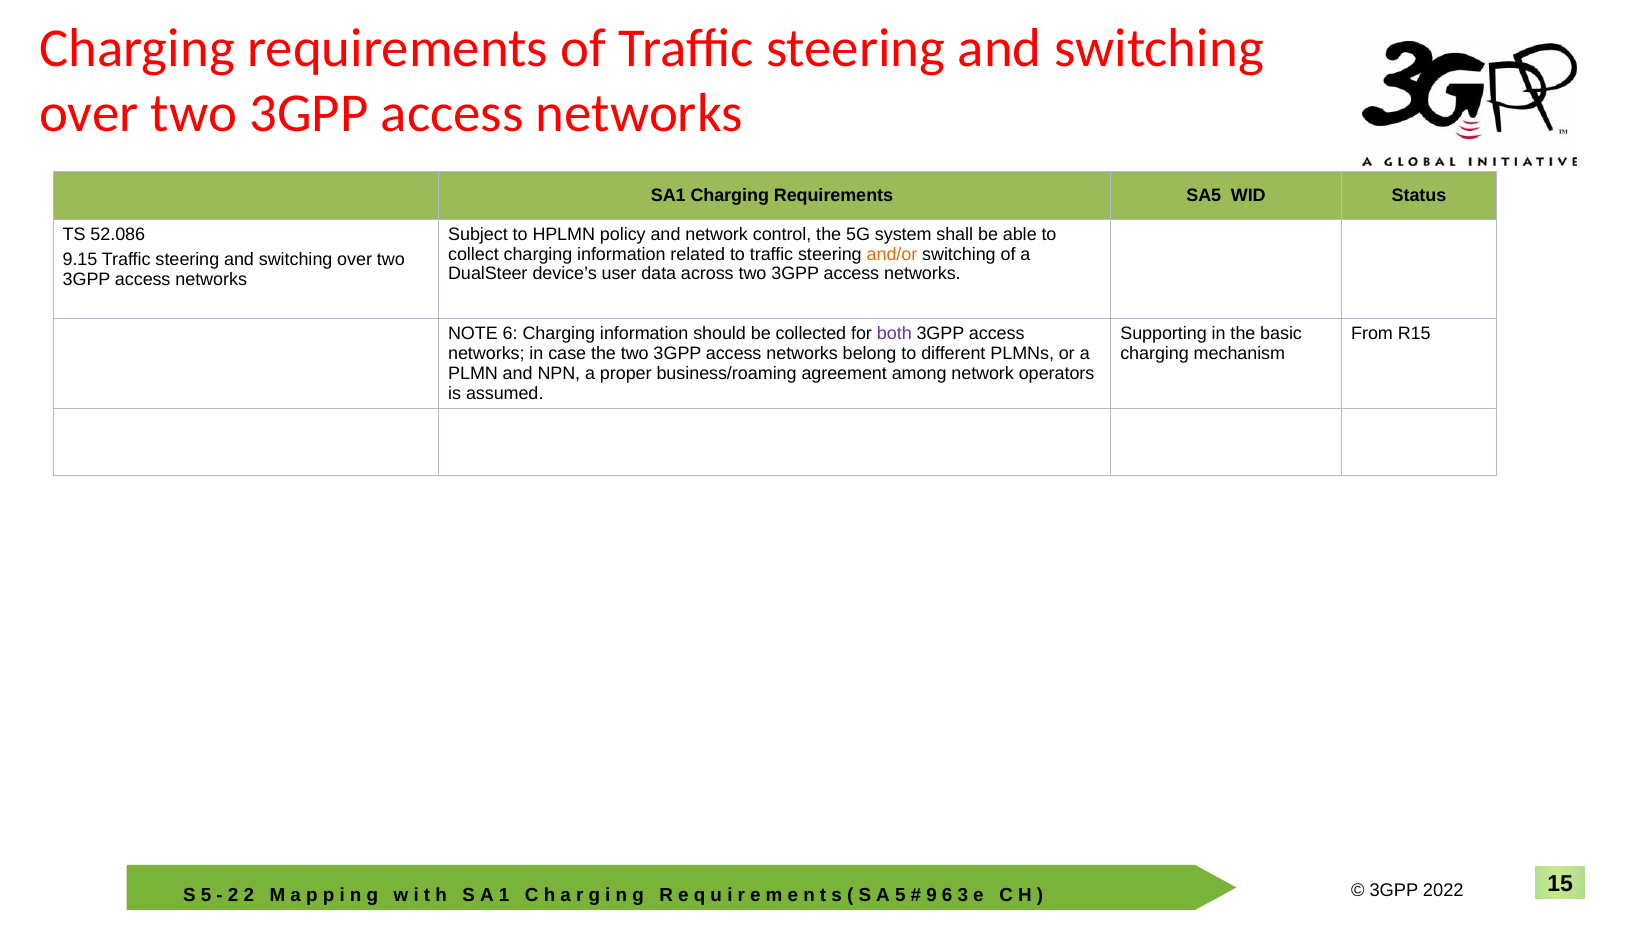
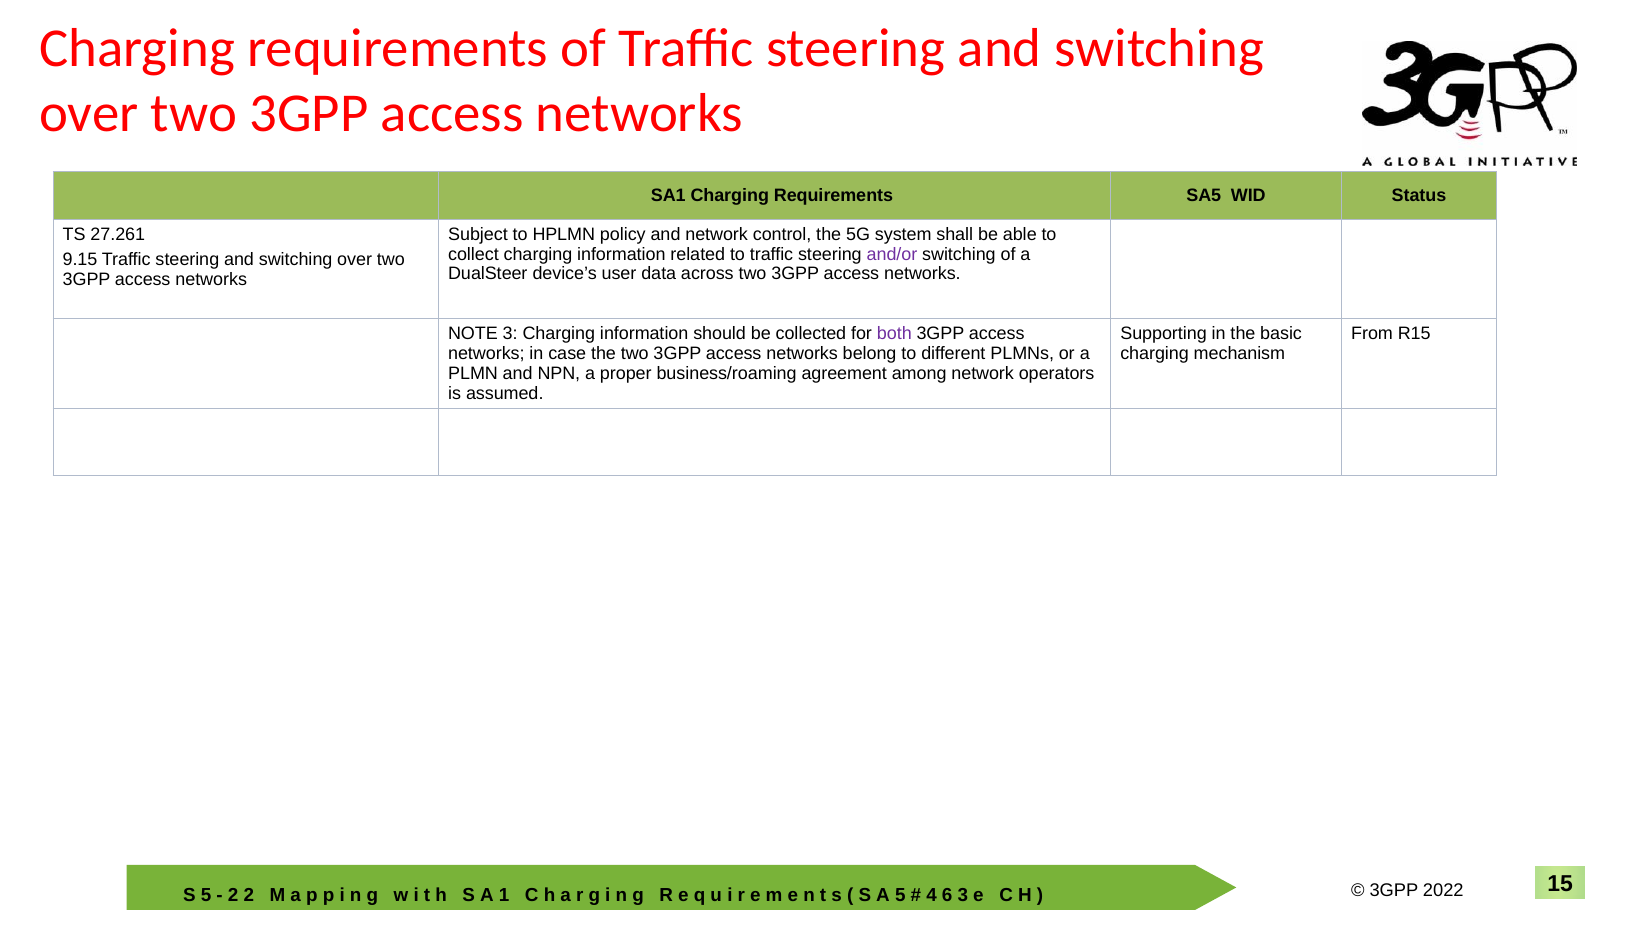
52.086: 52.086 -> 27.261 (118, 234)
and/or colour: orange -> purple (892, 254)
NOTE 6: 6 -> 3 (510, 334)
9: 9 -> 4 (932, 896)
